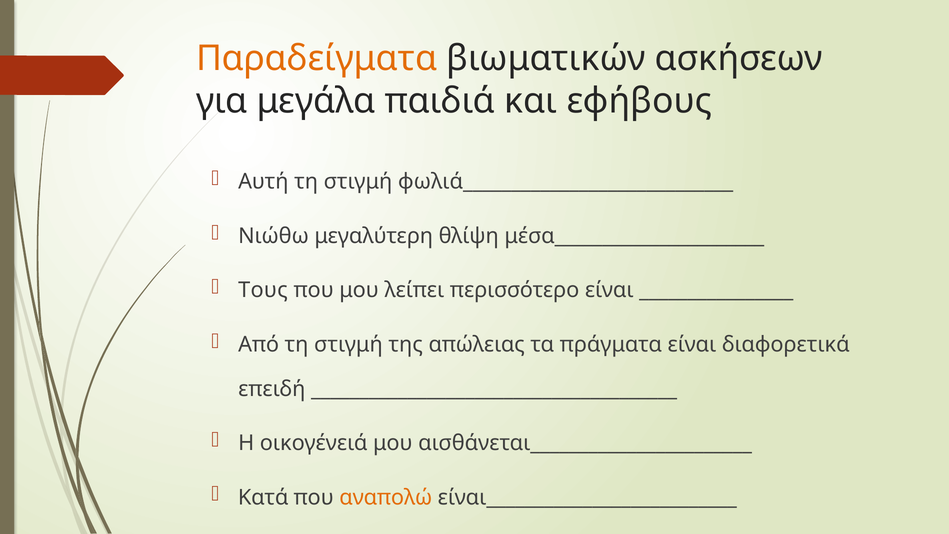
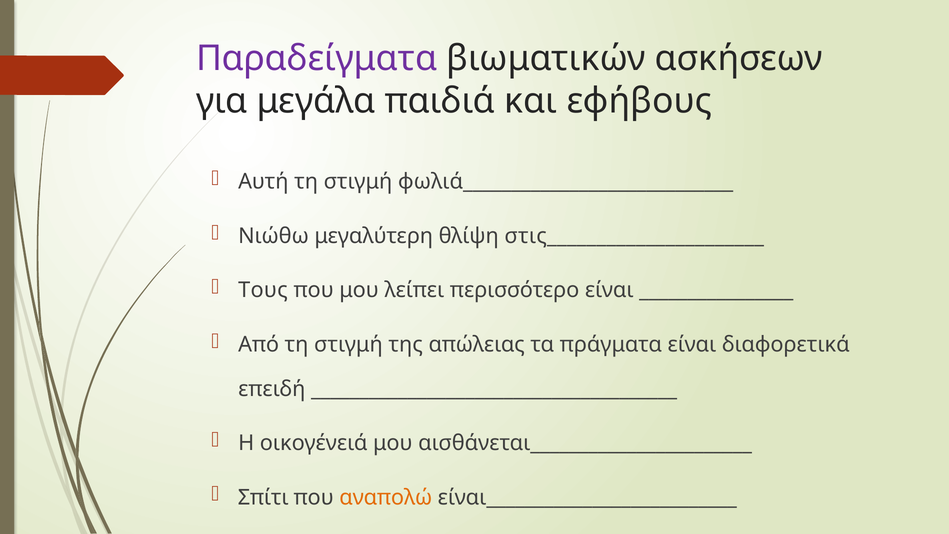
Παραδείγματα colour: orange -> purple (317, 58)
μέσα______________________: μέσα______________________ -> στις______________________ (634, 236)
Κατά: Κατά -> Σπίτι (263, 497)
